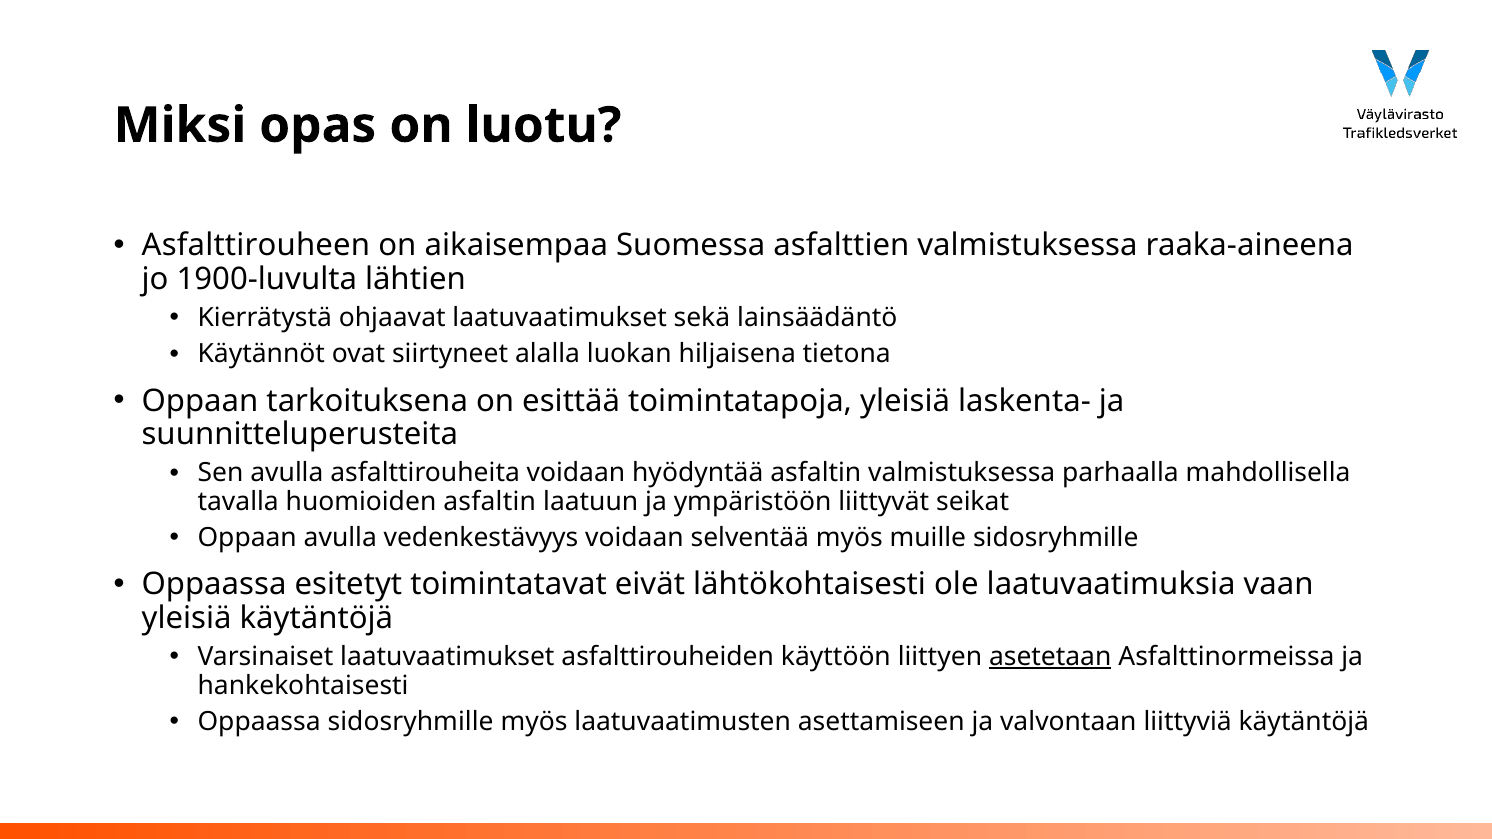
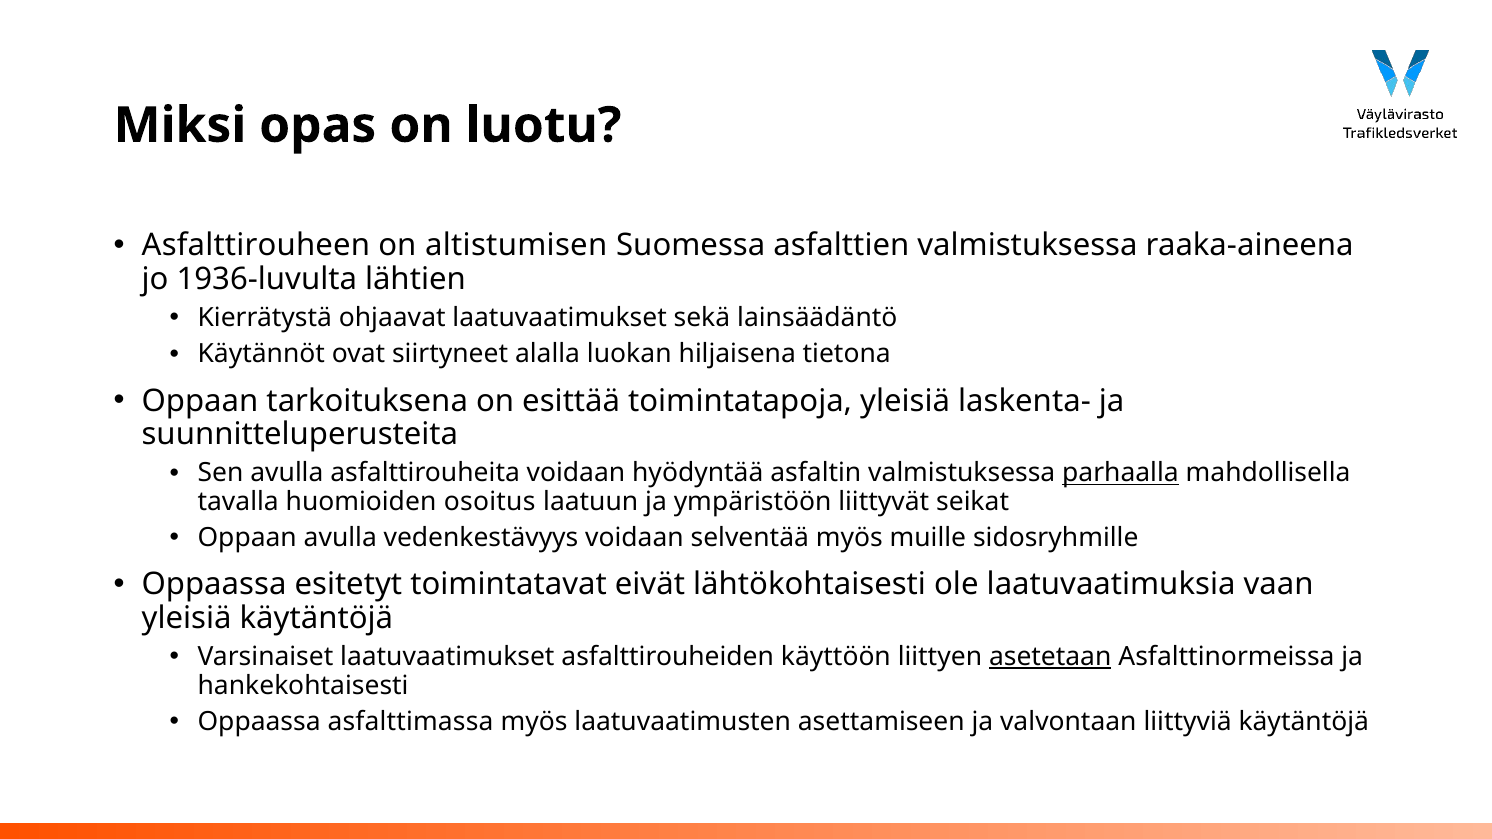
aikaisempaa: aikaisempaa -> altistumisen (516, 246)
1900-luvulta: 1900-luvulta -> 1936-luvulta (267, 279)
parhaalla underline: none -> present (1120, 473)
huomioiden asfaltin: asfaltin -> osoitus (490, 502)
Oppaassa sidosryhmille: sidosryhmille -> asfalttimassa (411, 722)
